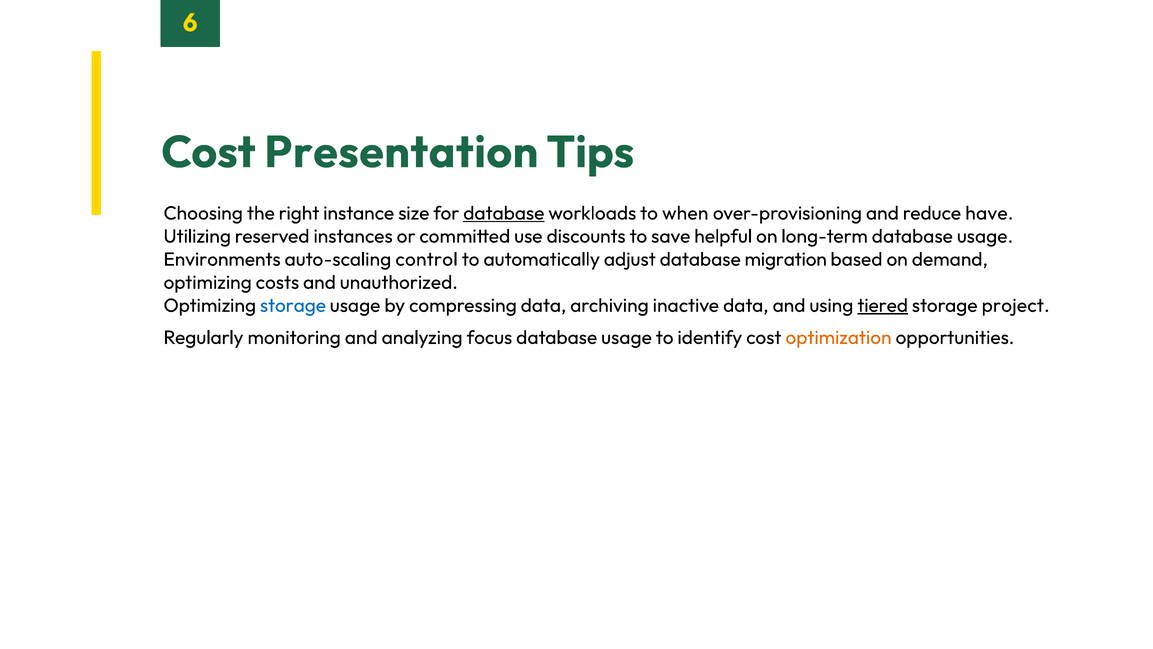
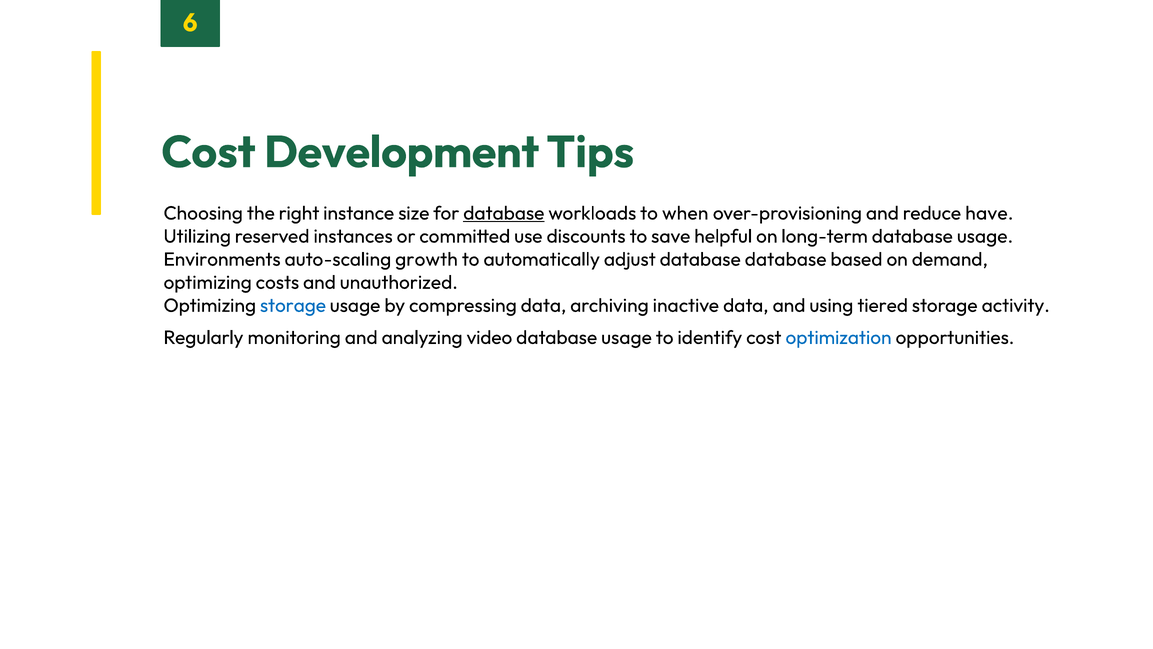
Presentation: Presentation -> Development (402, 152)
control: control -> growth (426, 259)
database migration: migration -> database (786, 259)
tiered underline: present -> none (883, 305)
project: project -> activity (1016, 305)
focus: focus -> video (489, 337)
optimization colour: orange -> blue (838, 337)
